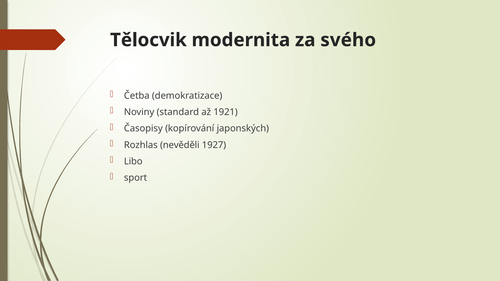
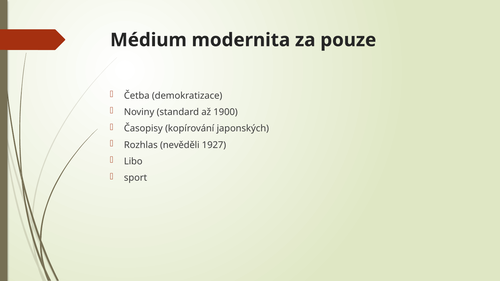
Tělocvik: Tělocvik -> Médium (148, 40)
svého: svého -> pouze (348, 40)
1921: 1921 -> 1900 (226, 112)
